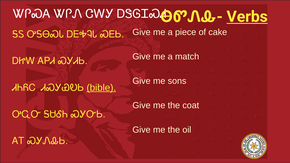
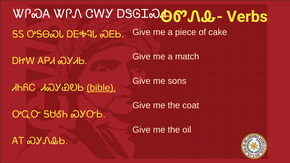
Verbs underline: present -> none (247, 17)
